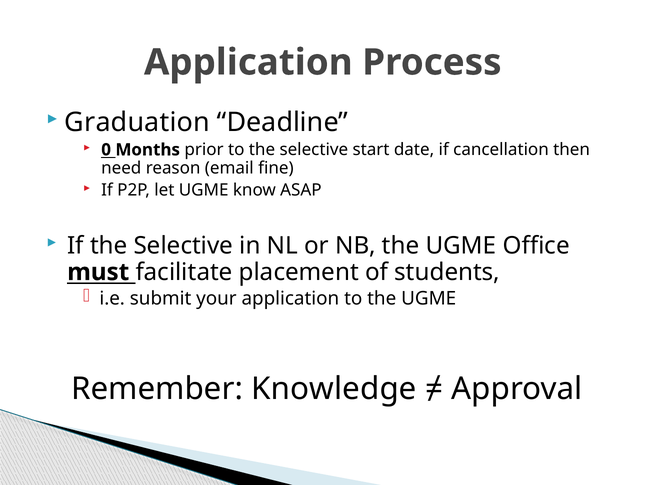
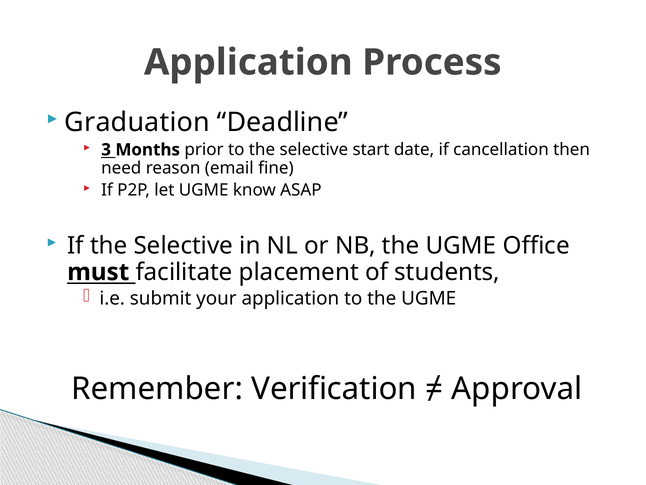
0: 0 -> 3 (106, 150)
Knowledge: Knowledge -> Verification (334, 388)
